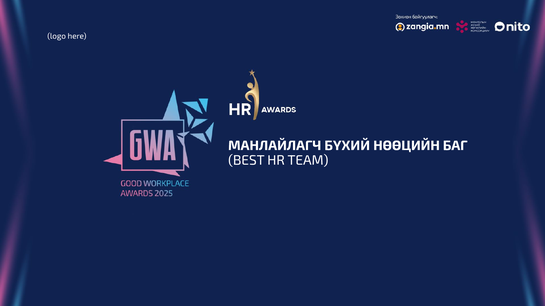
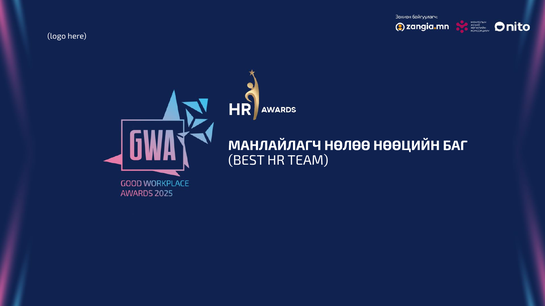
БҮХИЙ: БҮХИЙ -> НӨЛӨӨ (347, 146)
